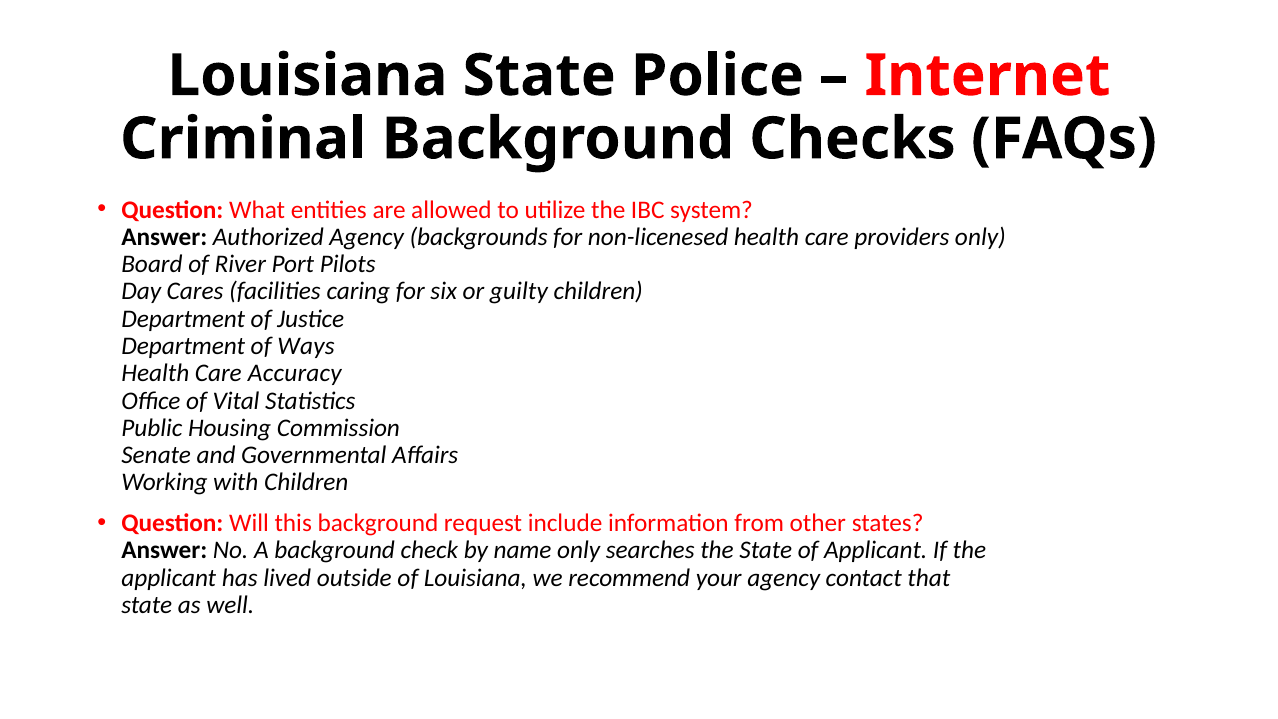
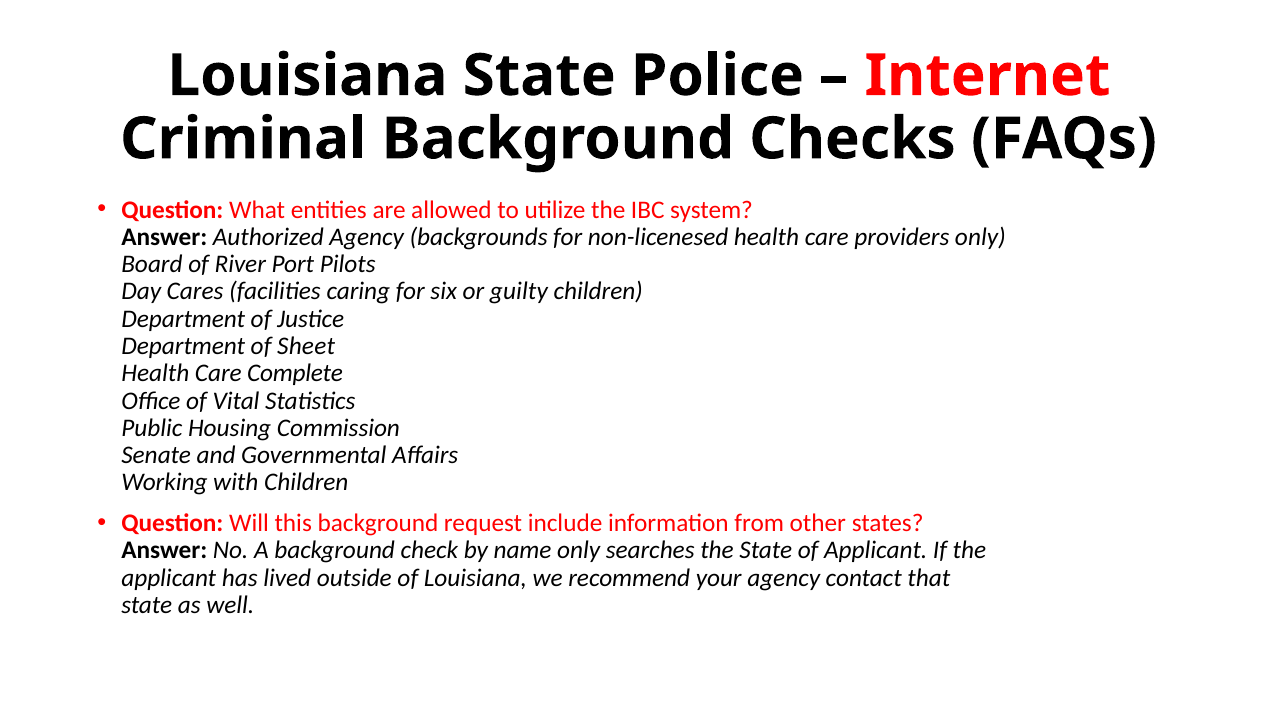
Ways: Ways -> Sheet (306, 346)
Accuracy: Accuracy -> Complete (295, 373)
